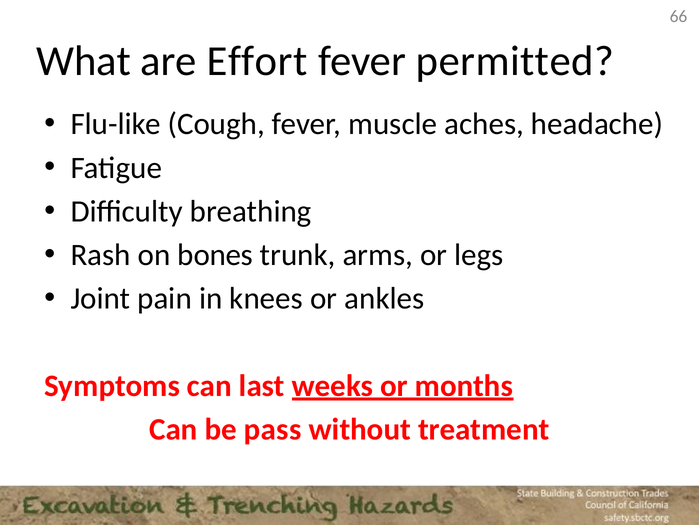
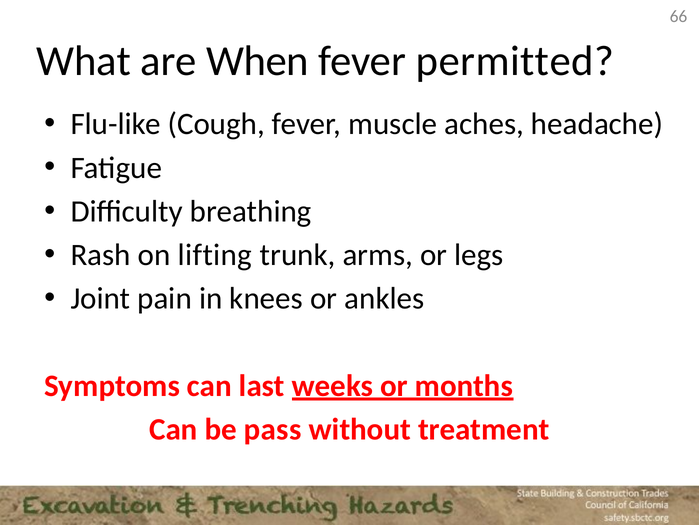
Effort: Effort -> When (258, 61)
bones: bones -> lifting (215, 255)
